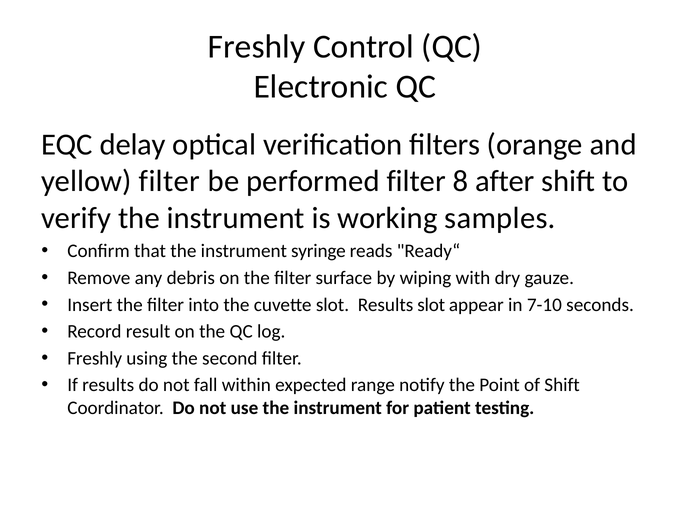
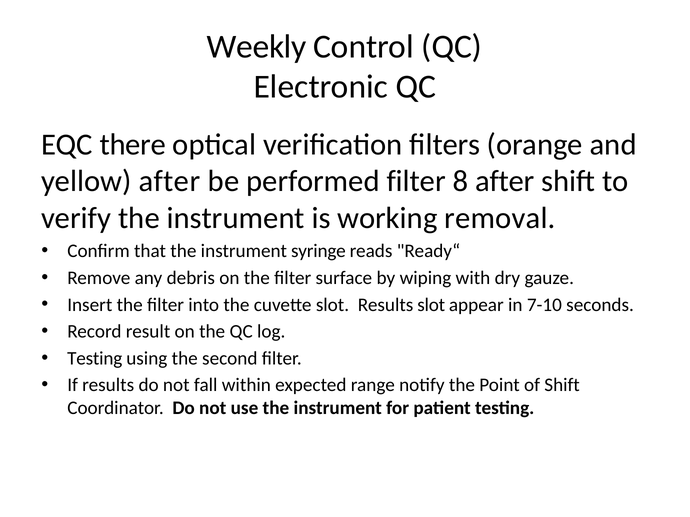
Freshly: Freshly -> Weekly (257, 47)
delay: delay -> there (133, 145)
yellow filter: filter -> after (169, 182)
samples: samples -> removal (500, 218)
Freshly: Freshly -> Testing (95, 359)
